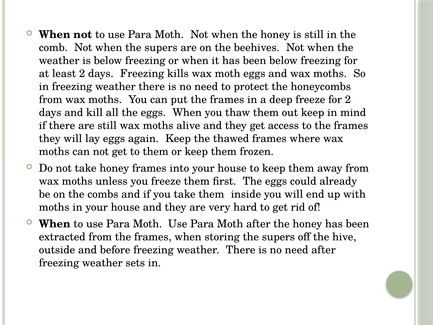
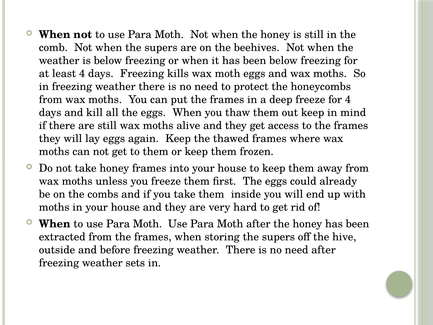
least 2: 2 -> 4 (82, 74)
for 2: 2 -> 4 (348, 100)
